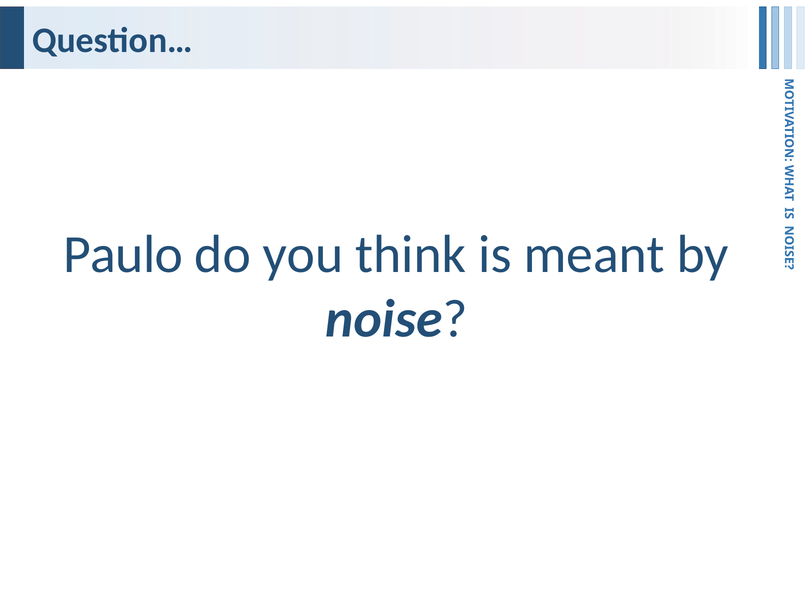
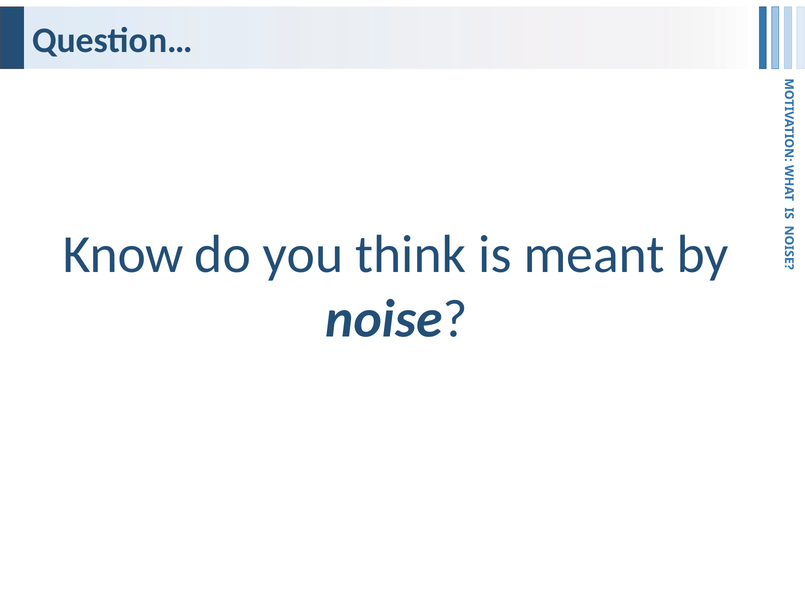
Paulo: Paulo -> Know (123, 255)
